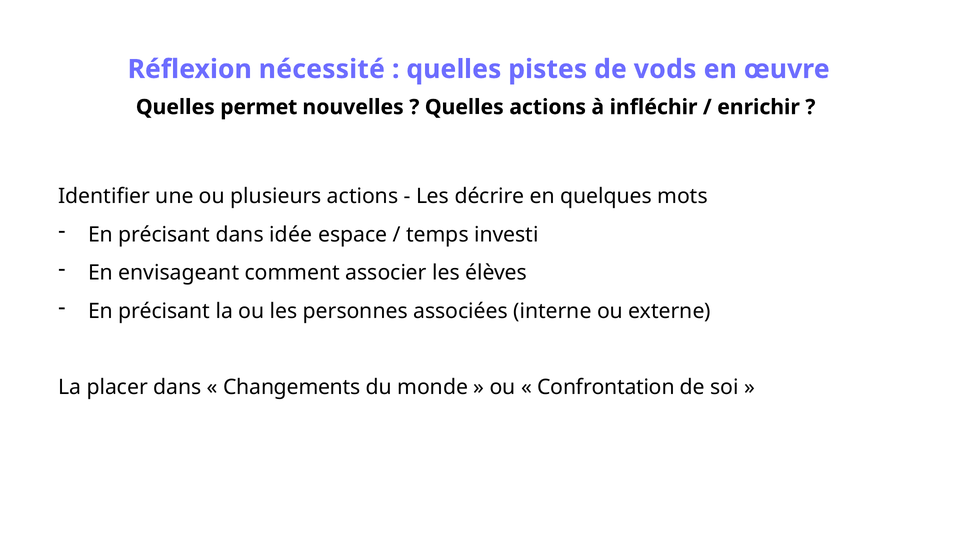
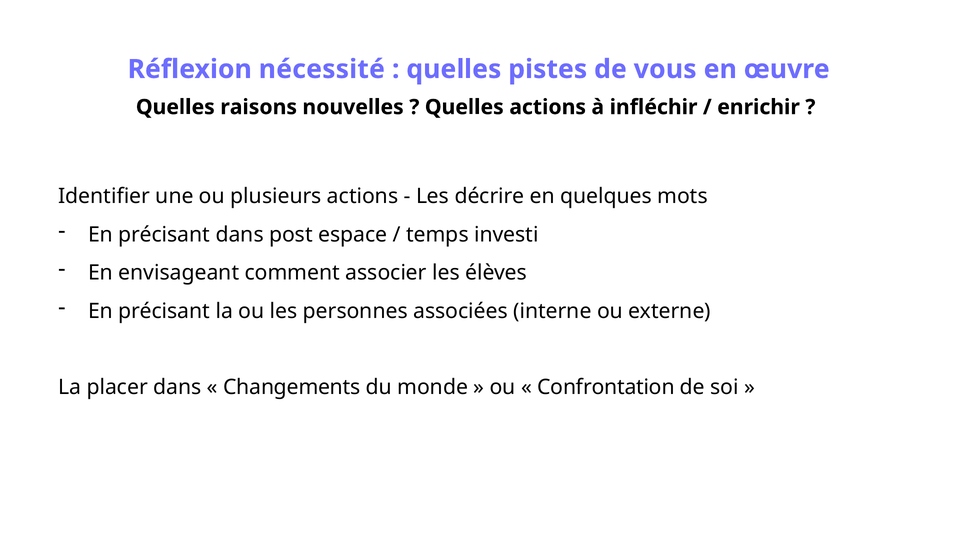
vods: vods -> vous (665, 69)
permet: permet -> raisons (259, 107)
idée: idée -> post (291, 234)
